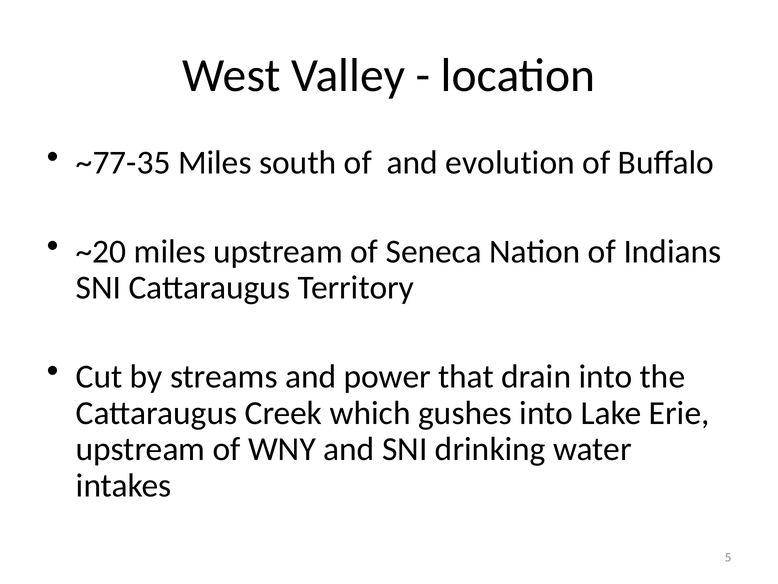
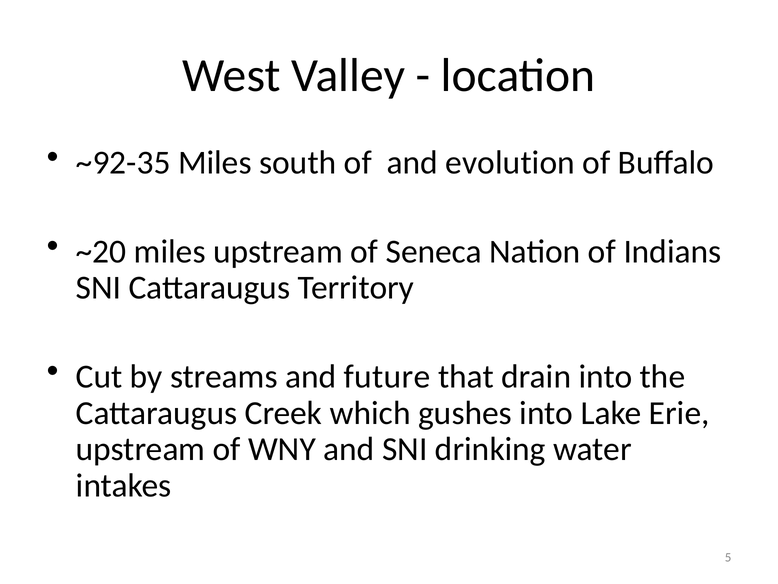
~77-35: ~77-35 -> ~92-35 (123, 162)
power: power -> future (387, 376)
